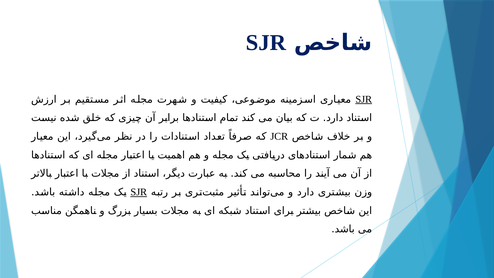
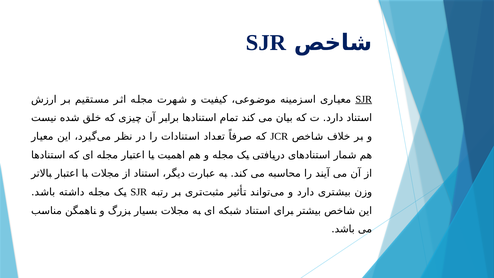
SJR underline: present -> none (139, 192)
